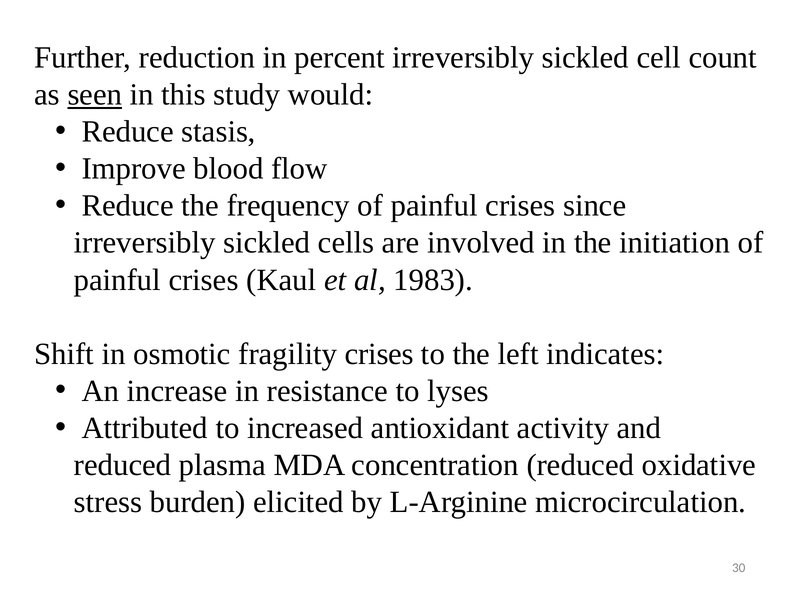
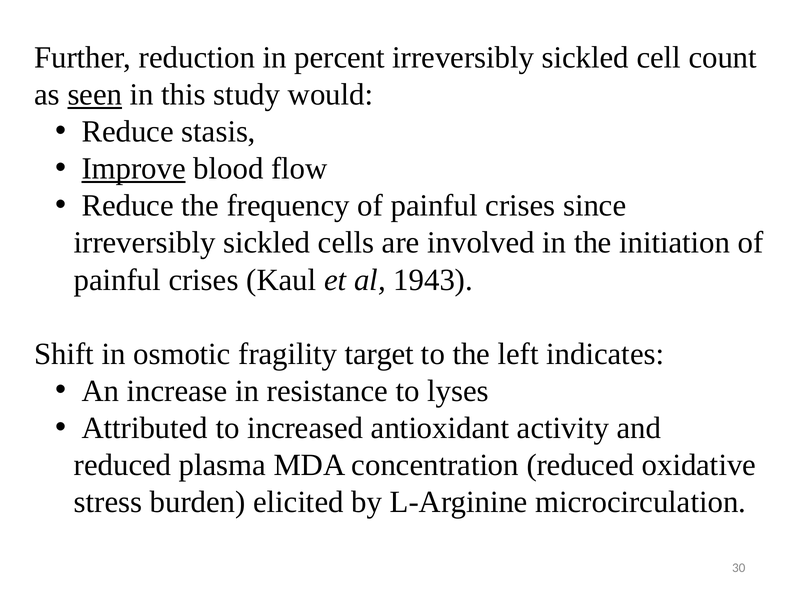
Improve underline: none -> present (134, 169)
1983: 1983 -> 1943 (433, 280)
fragility crises: crises -> target (379, 354)
